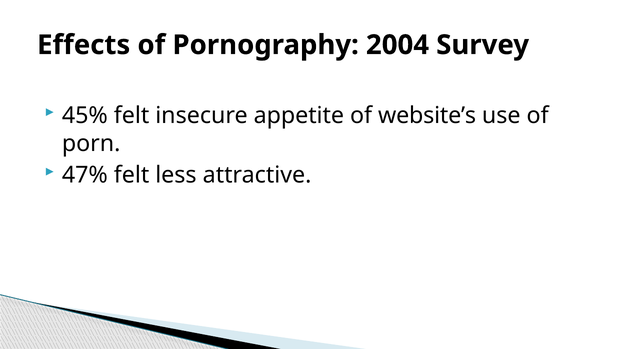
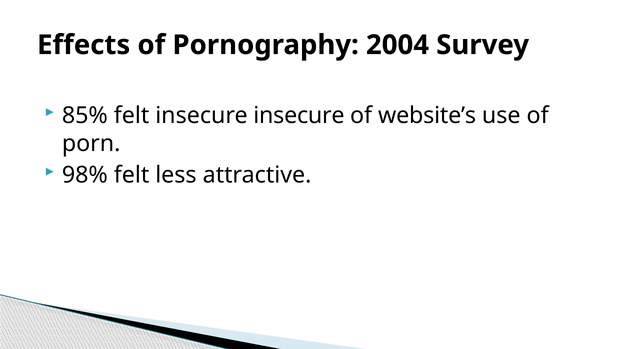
45%: 45% -> 85% (85, 116)
insecure appetite: appetite -> insecure (299, 116)
47%: 47% -> 98% (85, 175)
